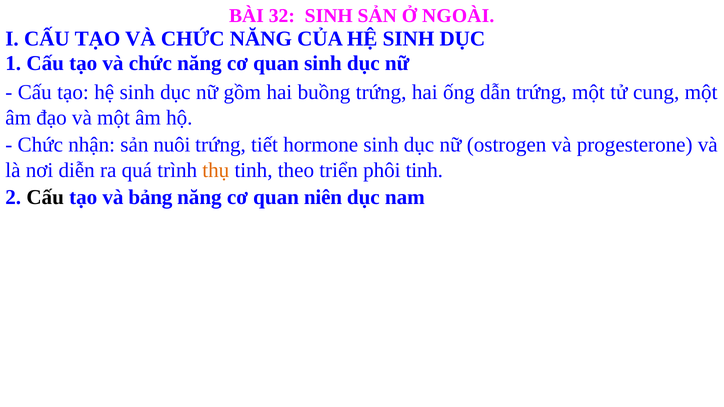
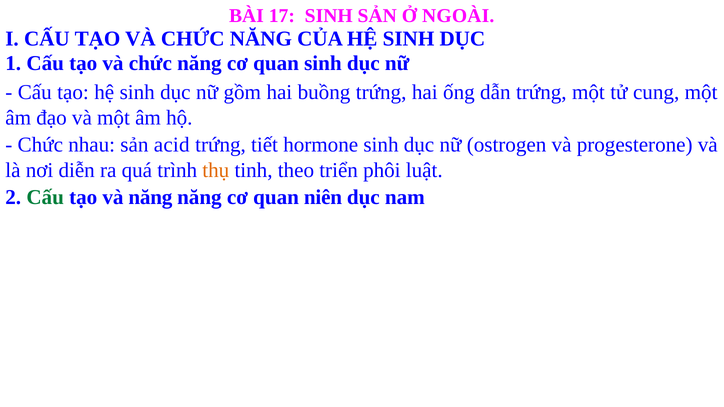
32: 32 -> 17 (282, 16)
nhận: nhận -> nhau (92, 145)
nuôi: nuôi -> acid (172, 145)
phôi tinh: tinh -> luật (424, 170)
Cấu colour: black -> green (45, 198)
và bảng: bảng -> năng (150, 198)
